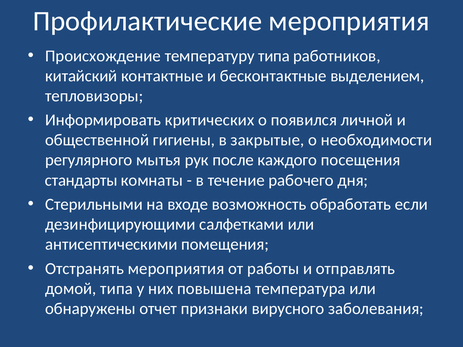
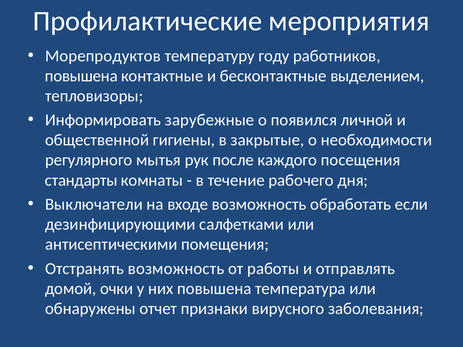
Происхождение: Происхождение -> Морепродуктов (103, 56)
температуру типа: типа -> году (274, 56)
китайский: китайский -> повышена (81, 76)
критических: критических -> зарубежные (210, 120)
Стерильными: Стерильными -> Выключатели (94, 204)
Отстранять мероприятия: мероприятия -> возможность (176, 269)
домой типа: типа -> очки (117, 289)
